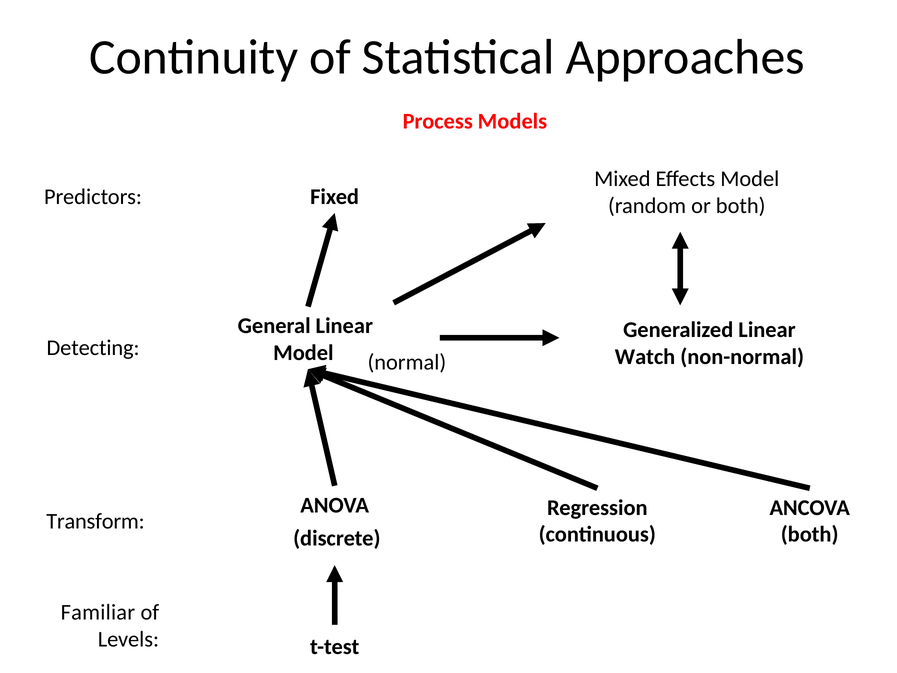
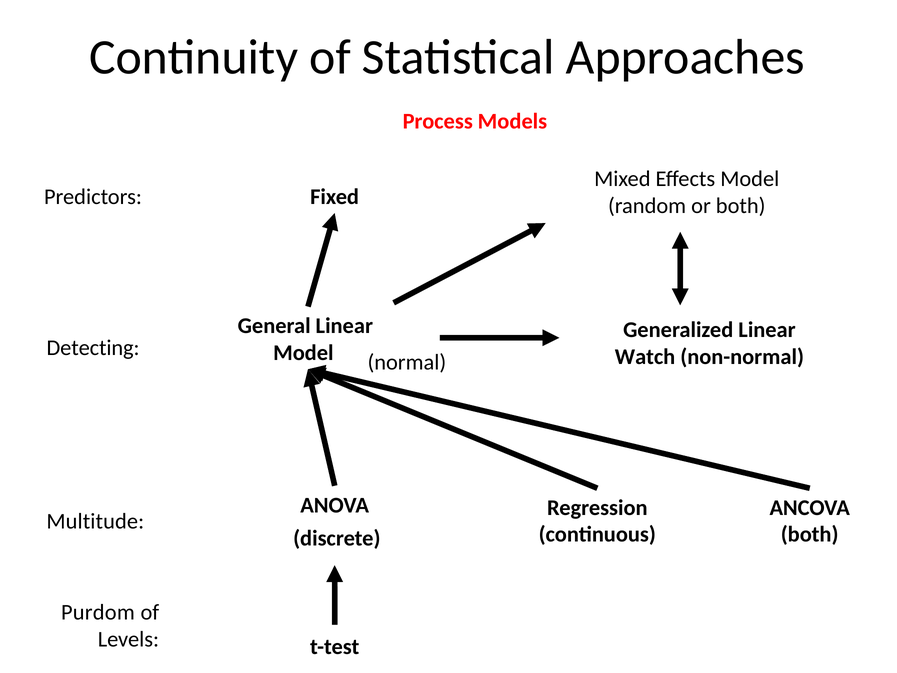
Transform: Transform -> Multitude (95, 521)
Familiar: Familiar -> Purdom (98, 612)
